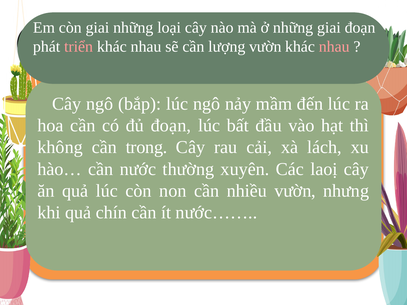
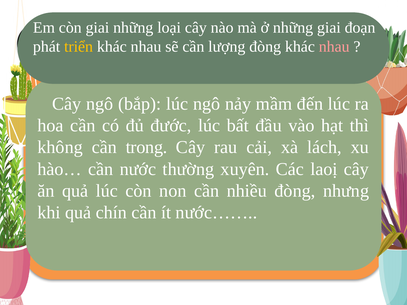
triển colour: pink -> yellow (79, 47)
lượng vườn: vườn -> đòng (265, 47)
đủ đoạn: đoạn -> đước (171, 126)
nhiều vườn: vườn -> đòng (295, 191)
